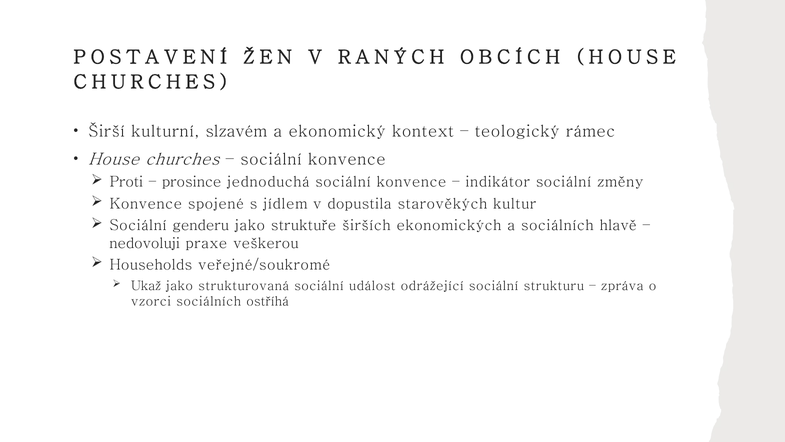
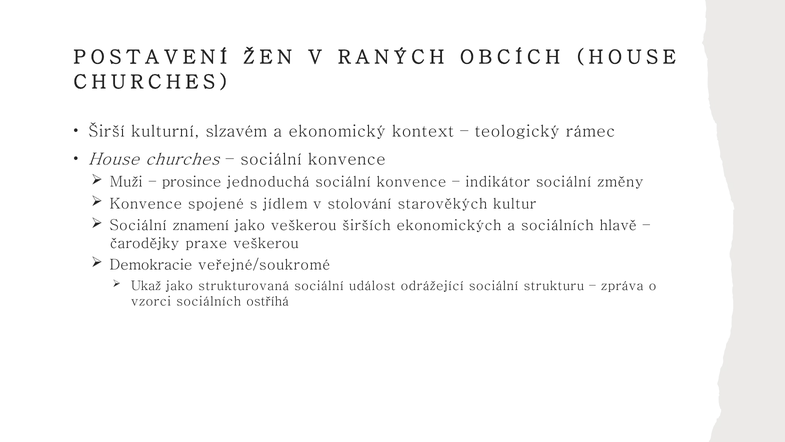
Proti: Proti -> Muži (126, 182)
dopustila: dopustila -> stolování (359, 204)
genderu: genderu -> znamení (201, 225)
jako struktuře: struktuře -> veškerou (304, 225)
nedovoluji: nedovoluji -> čarodějky (145, 243)
Households: Households -> Demokracie (151, 265)
